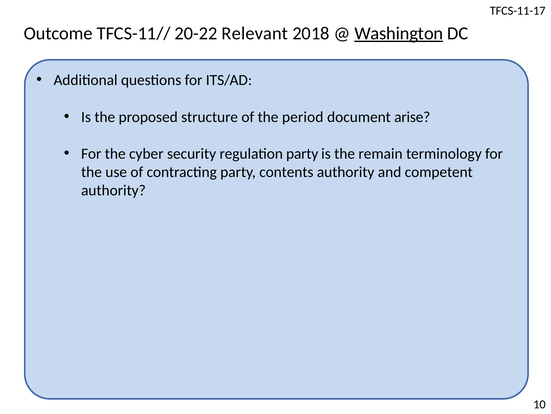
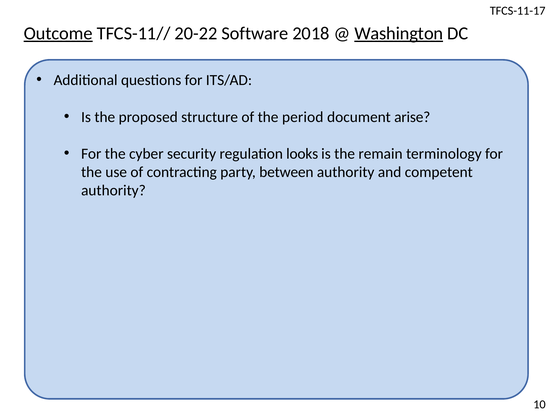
Outcome underline: none -> present (58, 33)
Relevant: Relevant -> Software (255, 33)
regulation party: party -> looks (302, 153)
contents: contents -> between (286, 172)
